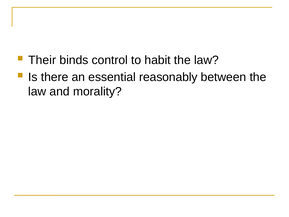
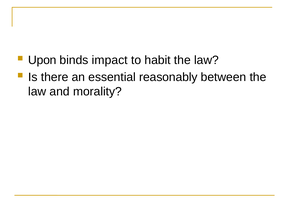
Their: Their -> Upon (42, 60)
control: control -> impact (110, 60)
